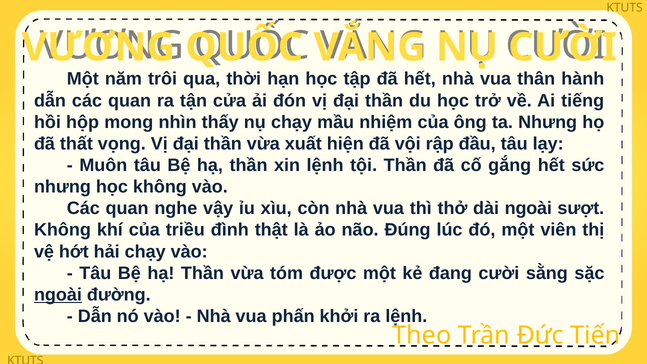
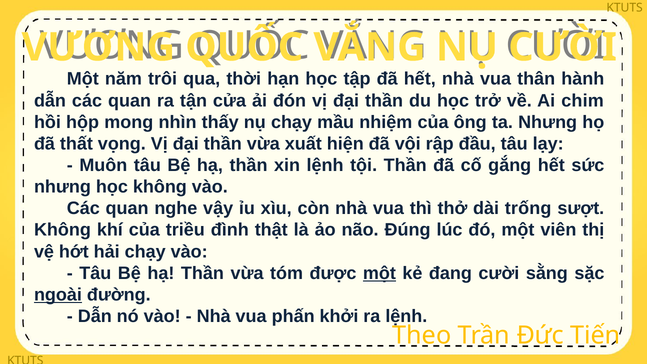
tiếng: tiếng -> chim (583, 101)
dài ngoài: ngoài -> trống (528, 208)
một underline: none -> present (379, 273)
